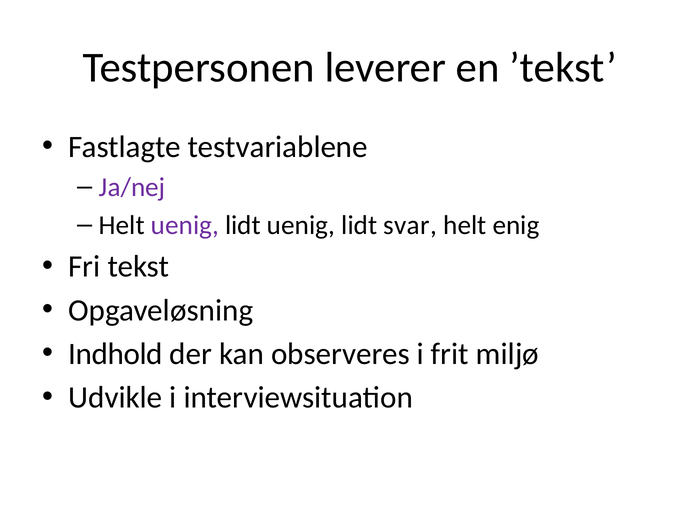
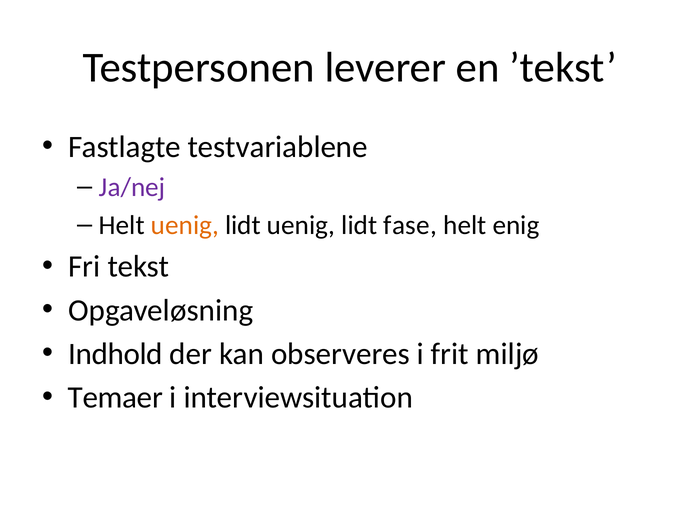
uenig colour: purple -> orange (185, 225)
svar: svar -> fase (410, 225)
Udvikle: Udvikle -> Temaer (115, 397)
